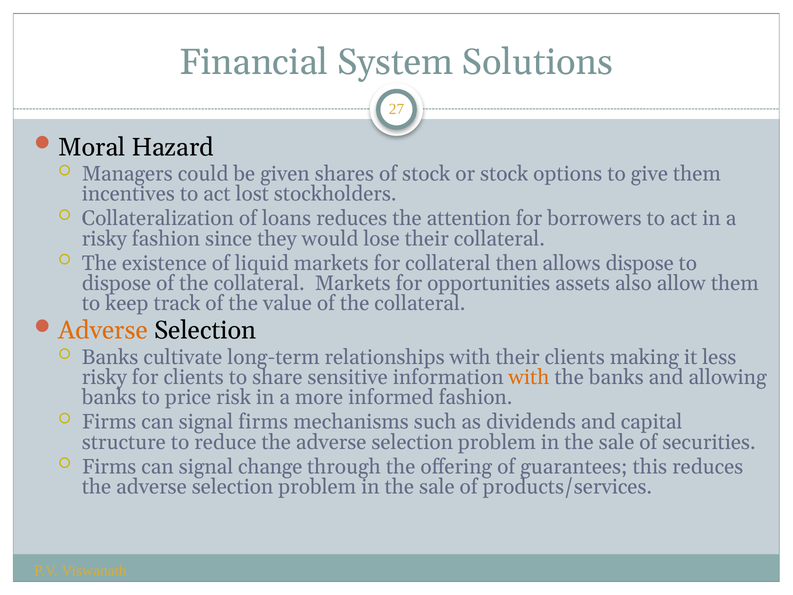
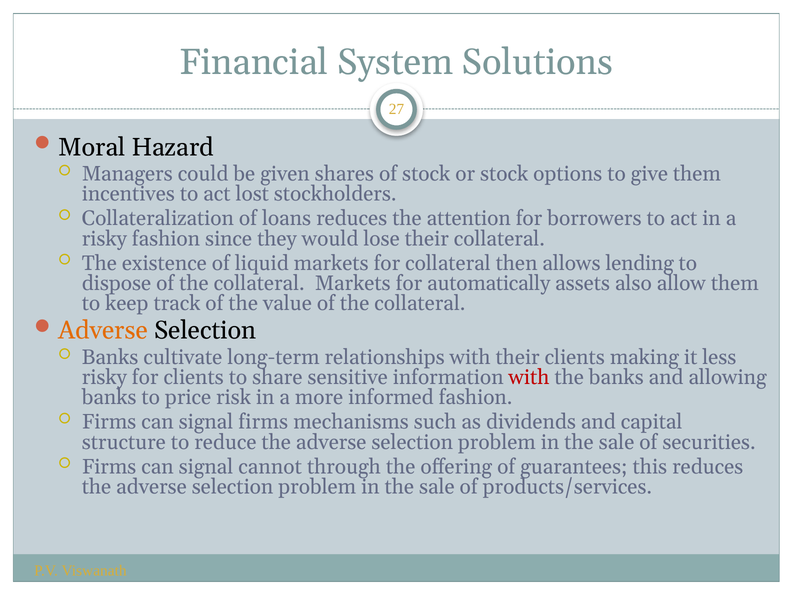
allows dispose: dispose -> lending (640, 263)
opportunities: opportunities -> automatically (489, 283)
with colour: orange -> red (529, 377)
change: change -> cannot (270, 466)
